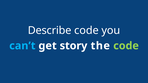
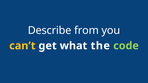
Describe code: code -> from (86, 31)
can’t colour: light blue -> yellow (22, 46)
story: story -> what (73, 46)
